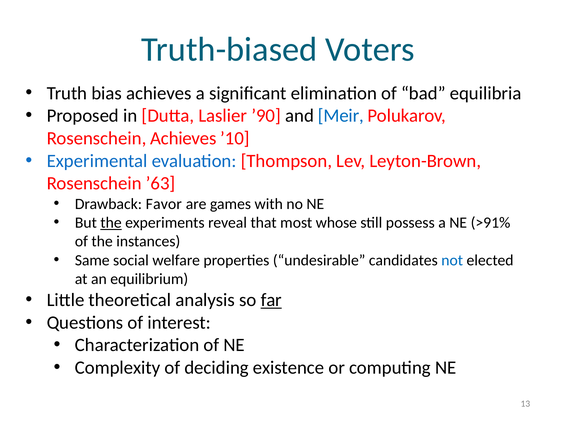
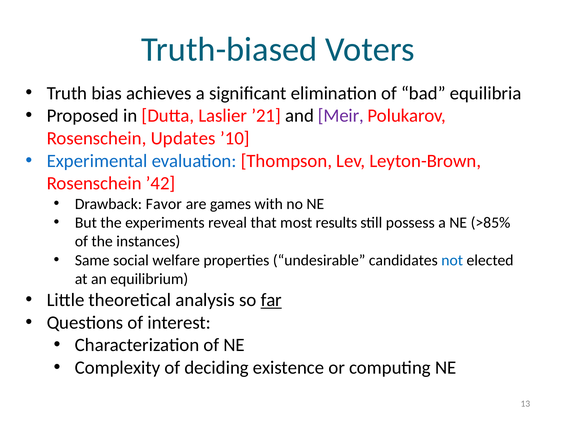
’90: ’90 -> ’21 (266, 116)
Meir colour: blue -> purple (341, 116)
Rosenschein Achieves: Achieves -> Updates (183, 138)
’63: ’63 -> ’42 (161, 183)
the underline: present -> none (111, 223)
whose: whose -> results (336, 223)
>91%: >91% -> >85% (490, 223)
